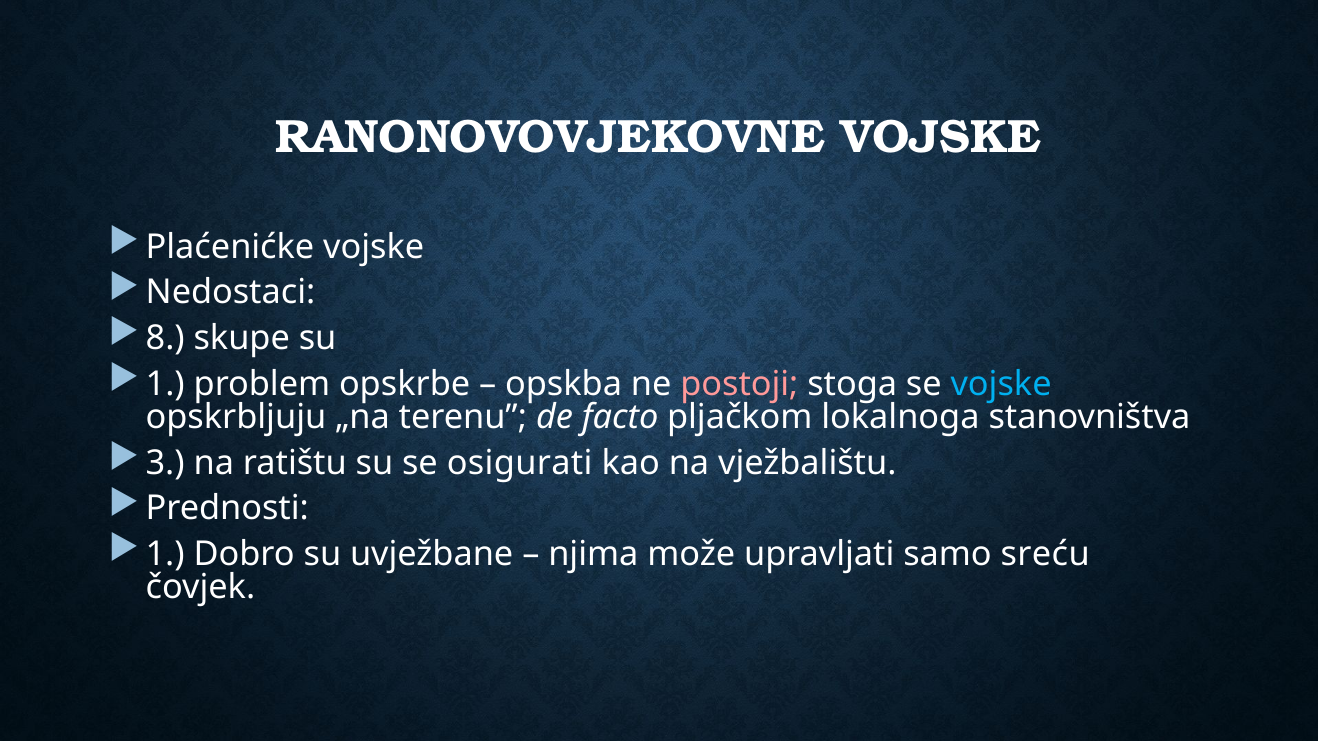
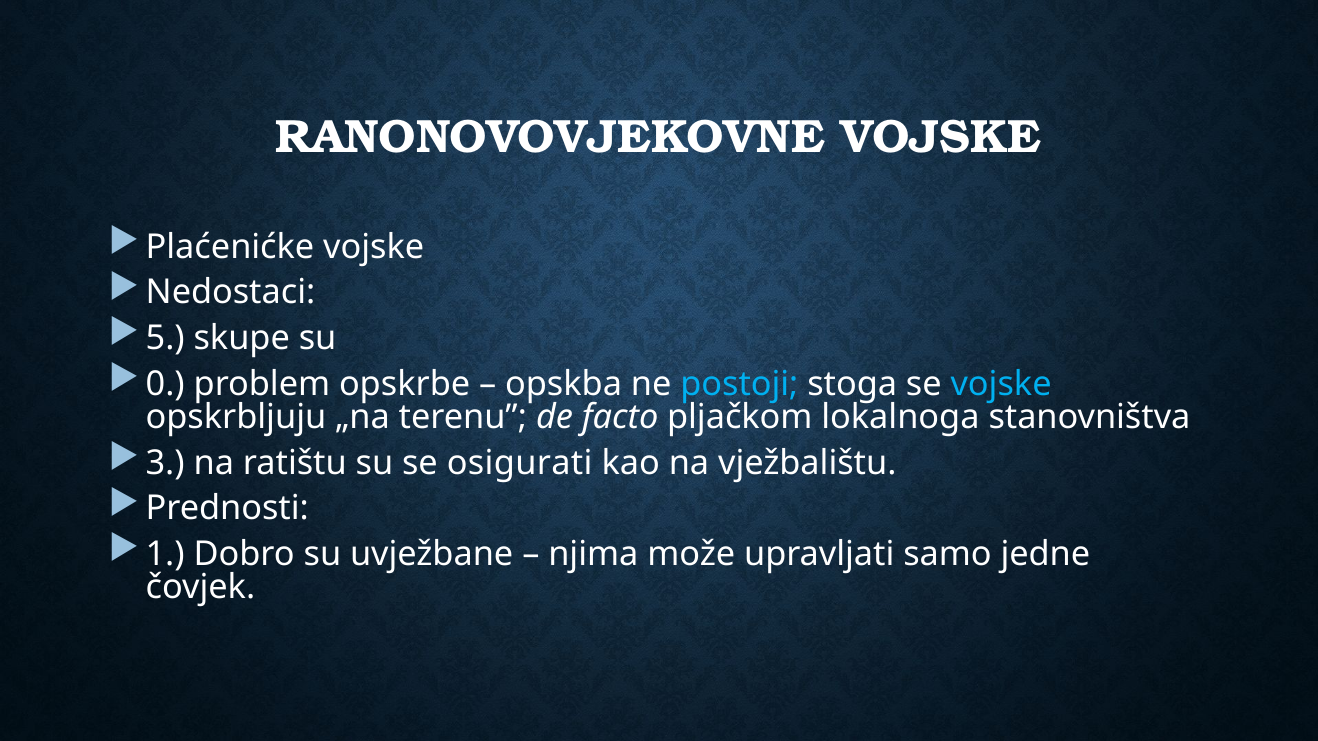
8: 8 -> 5 (165, 338)
1: 1 -> 0 (165, 384)
postoji colour: pink -> light blue (739, 384)
sreću: sreću -> jedne (1045, 554)
